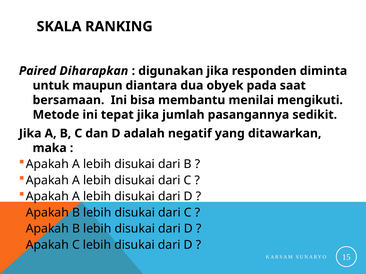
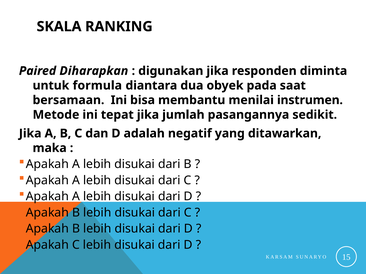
maupun: maupun -> formula (97, 86)
mengikuti: mengikuti -> instrumen (310, 100)
